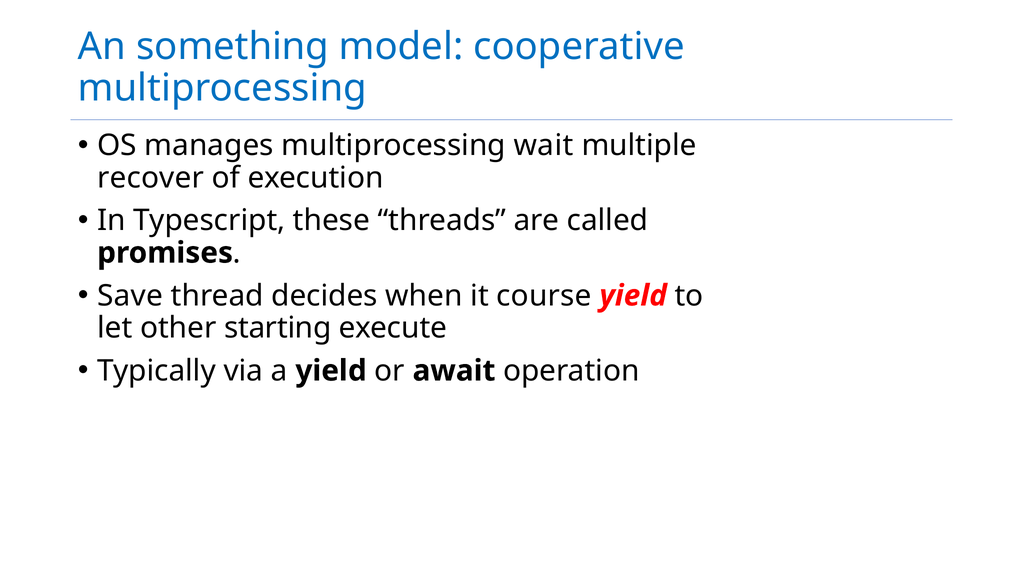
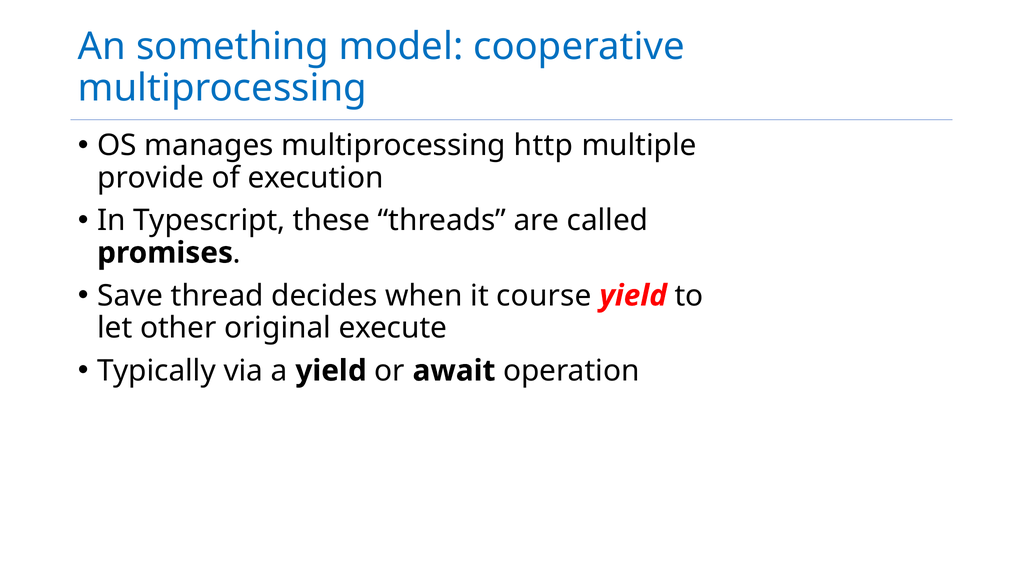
wait: wait -> http (544, 146)
recover: recover -> provide (151, 178)
starting: starting -> original (278, 328)
